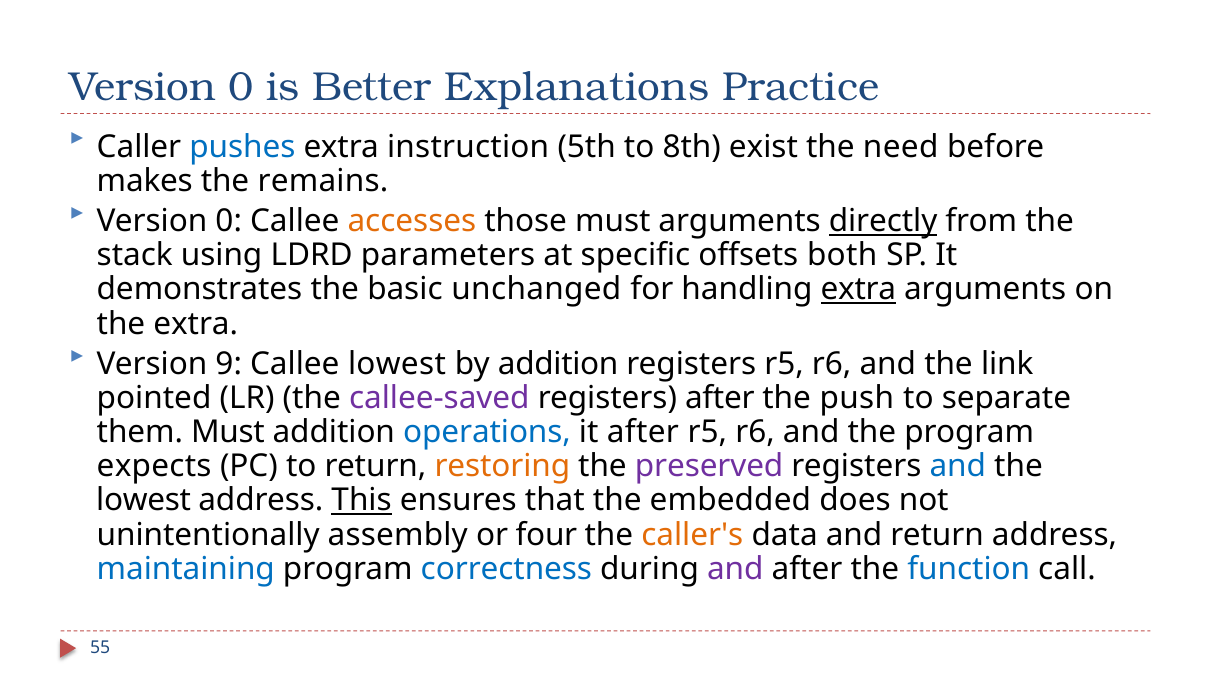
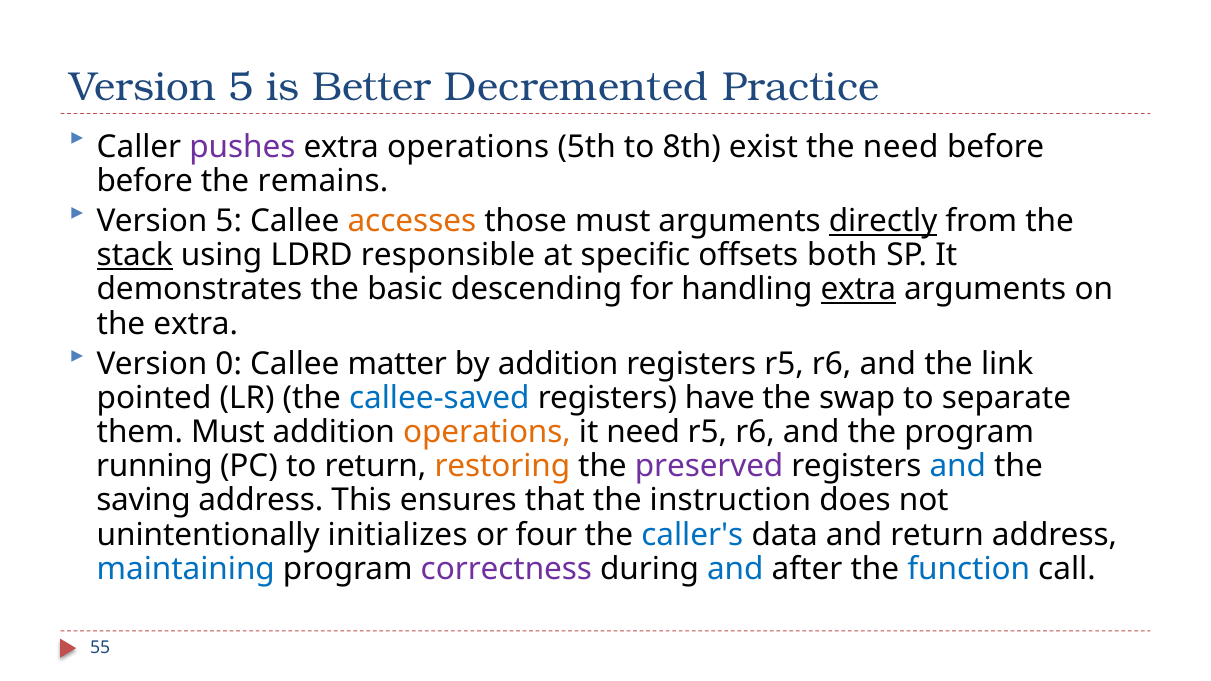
0: 0 -> 5 (241, 88)
Explanations: Explanations -> Decremented (577, 88)
pushes colour: blue -> purple (242, 147)
extra instruction: instruction -> operations (468, 147)
makes: makes -> before (145, 181)
0: 0 -> 5 (229, 222)
stack underline: none -> present (135, 256)
parameters: parameters -> responsible (448, 256)
unchanged: unchanged -> descending (537, 290)
9: 9 -> 0 (229, 365)
Callee lowest: lowest -> matter (397, 365)
callee-saved colour: purple -> blue (439, 399)
registers after: after -> have (720, 399)
push: push -> swap (857, 399)
operations colour: blue -> orange (487, 433)
it after: after -> need (643, 433)
expects: expects -> running (154, 467)
lowest: lowest -> saving (144, 501)
This underline: present -> none (362, 501)
embedded: embedded -> instruction (730, 501)
assembly: assembly -> initializes (398, 535)
caller's colour: orange -> blue (692, 535)
correctness colour: blue -> purple (506, 569)
and colour: purple -> blue (735, 569)
